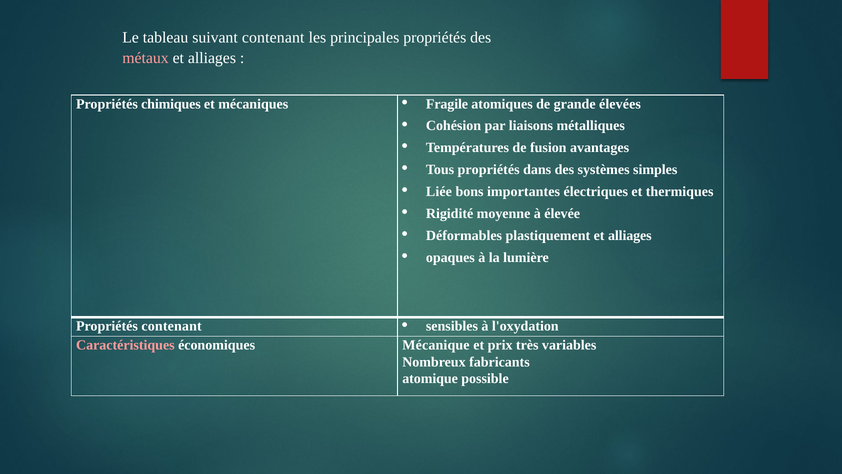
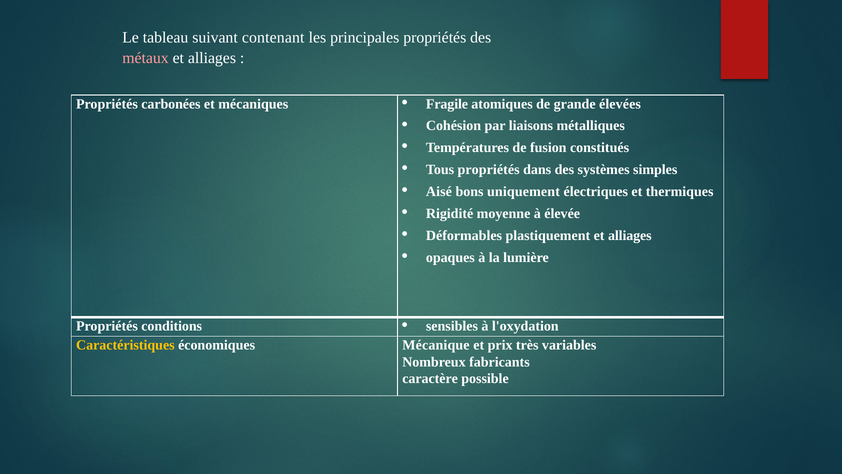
chimiques: chimiques -> carbonées (171, 104)
avantages: avantages -> constitués (600, 148)
Liée: Liée -> Aisé (439, 192)
importantes: importantes -> uniquement (524, 192)
Propriétés contenant: contenant -> conditions (172, 326)
Caractéristiques colour: pink -> yellow (125, 345)
atomique: atomique -> caractère (430, 378)
